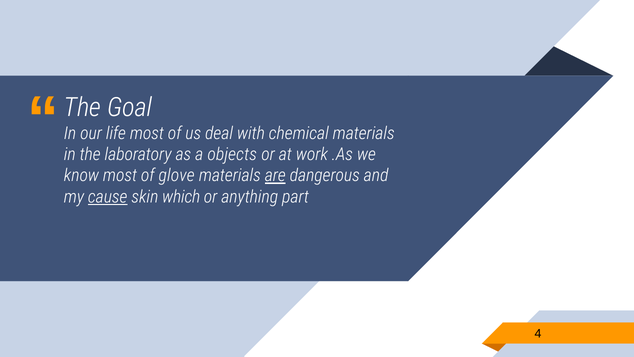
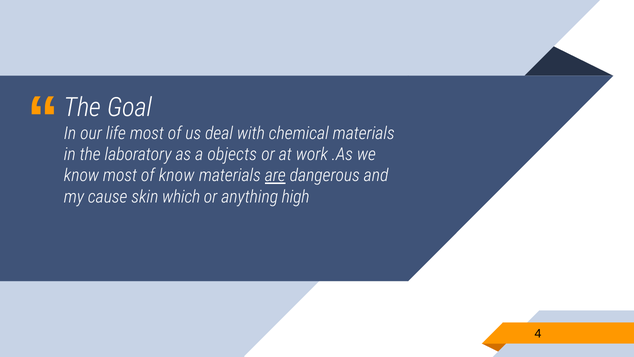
of glove: glove -> know (177, 175)
cause underline: present -> none (108, 197)
part: part -> high (296, 197)
